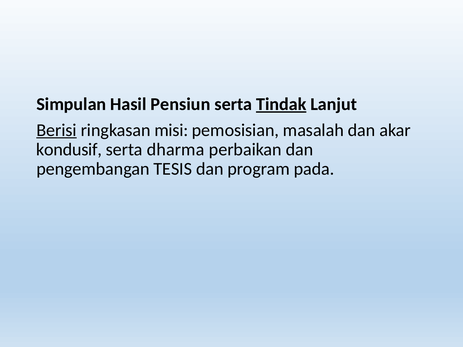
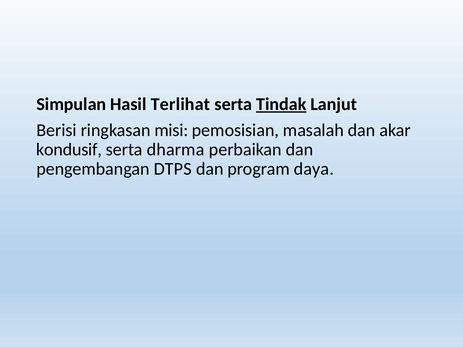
Pensiun: Pensiun -> Terlihat (180, 104)
Berisi underline: present -> none (57, 130)
TESIS: TESIS -> DTPS (173, 169)
pada: pada -> daya (314, 169)
